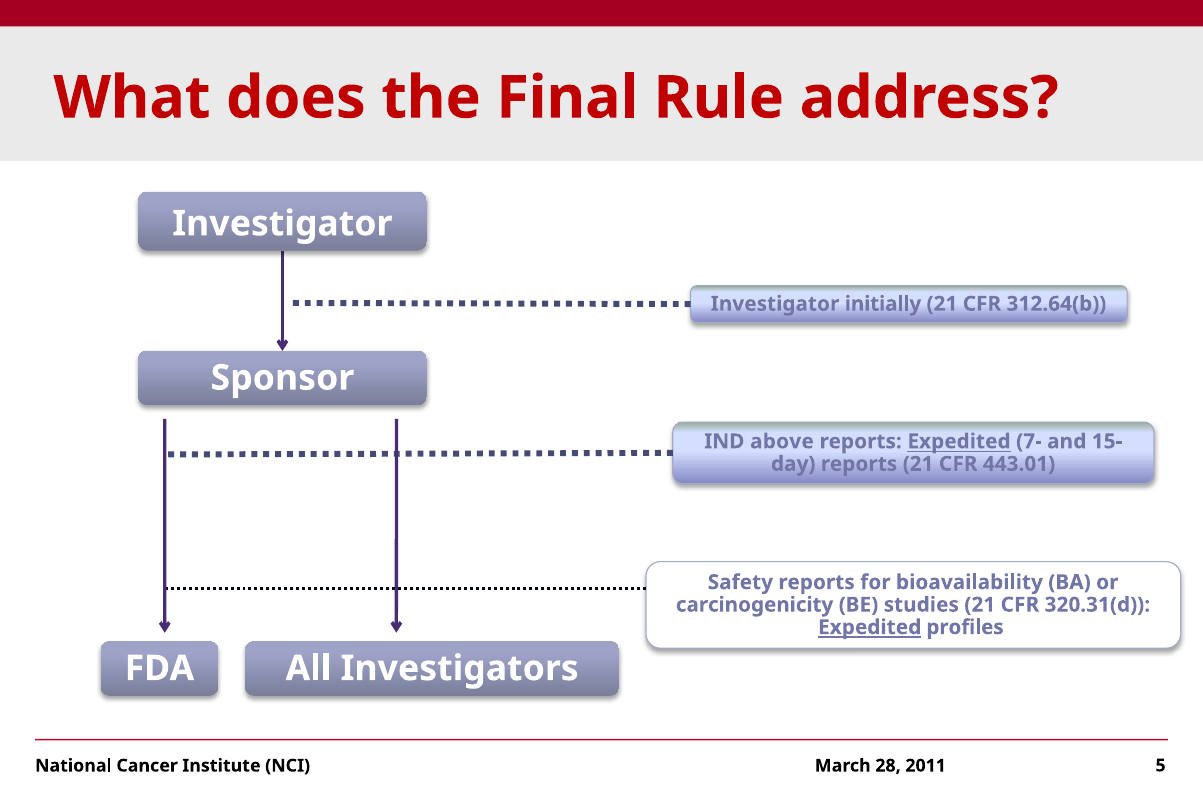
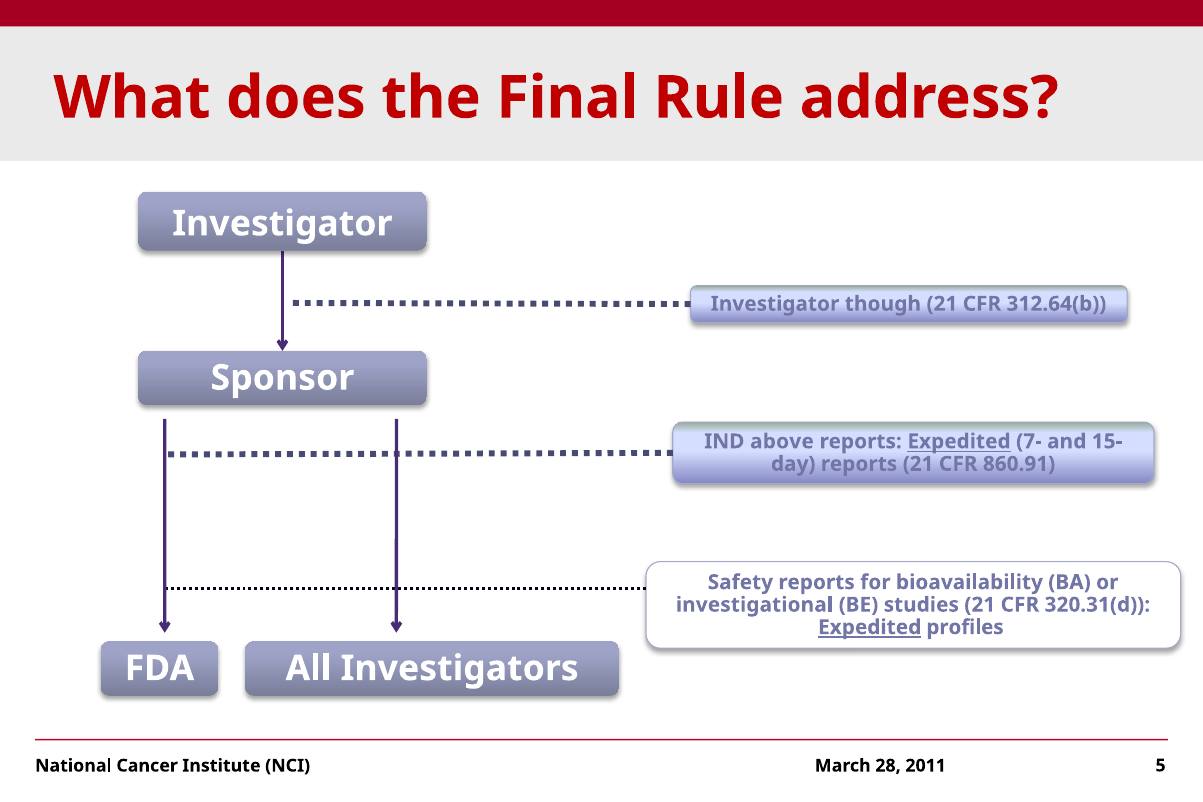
initially: initially -> though (883, 304)
443.01: 443.01 -> 860.91 (1019, 464)
carcinogenicity: carcinogenicity -> investigational (754, 605)
